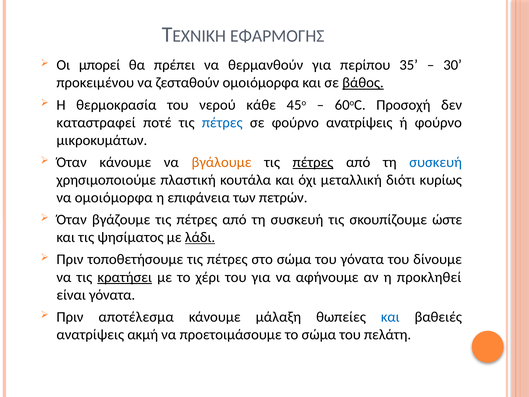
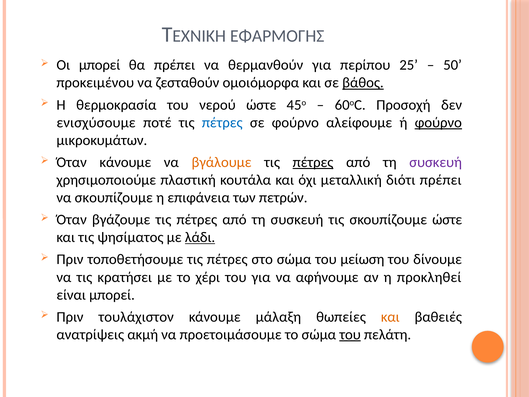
35: 35 -> 25 (409, 65)
30: 30 -> 50 (453, 65)
νερού κάθε: κάθε -> ώστε (261, 105)
καταστραφεί: καταστραφεί -> ενισχύσουμε (96, 122)
φούρνο ανατρίψεις: ανατρίψεις -> αλείφουμε (359, 122)
φούρνο underline: none -> present (438, 122)
συσκευή colour: blue -> purple (436, 162)
διότι κυρίως: κυρίως -> πρέπει (441, 180)
να ομοιόμορφα: ομοιόμορφα -> σκουπίζουμε (114, 198)
του γόνατα: γόνατα -> μείωση (362, 259)
κρατήσει underline: present -> none (125, 277)
είναι γόνατα: γόνατα -> μπορεί (112, 295)
αποτέλεσμα: αποτέλεσμα -> τουλάχιστον (136, 317)
και colour: blue -> orange (390, 317)
του underline: none -> present (350, 334)
